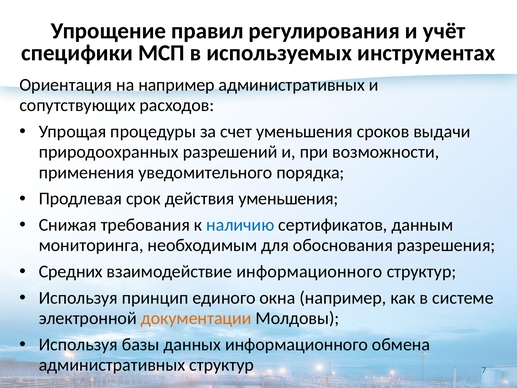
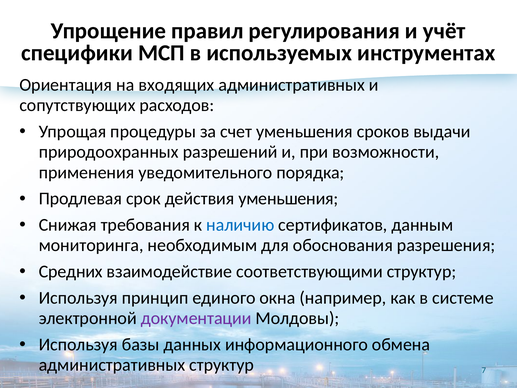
на например: например -> входящих (176, 85)
взаимодействие информационного: информационного -> соответствующими (309, 271)
документации colour: orange -> purple (196, 318)
